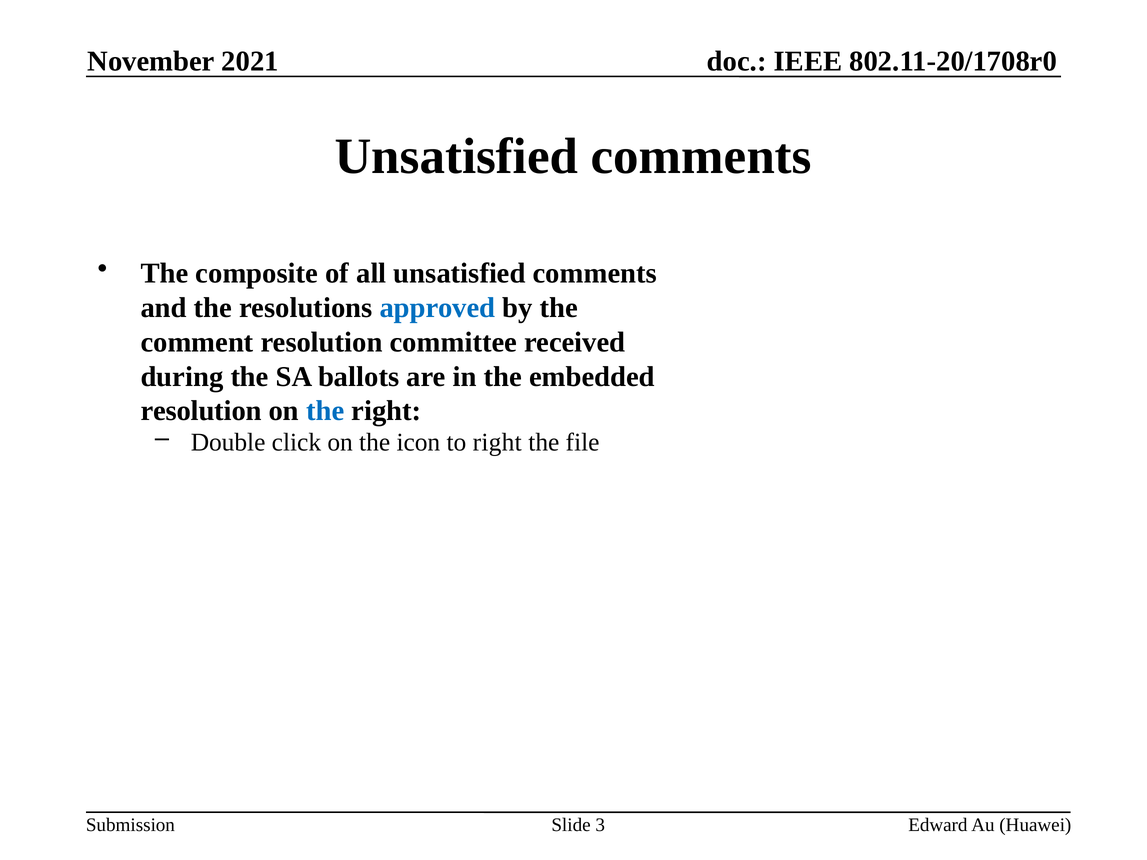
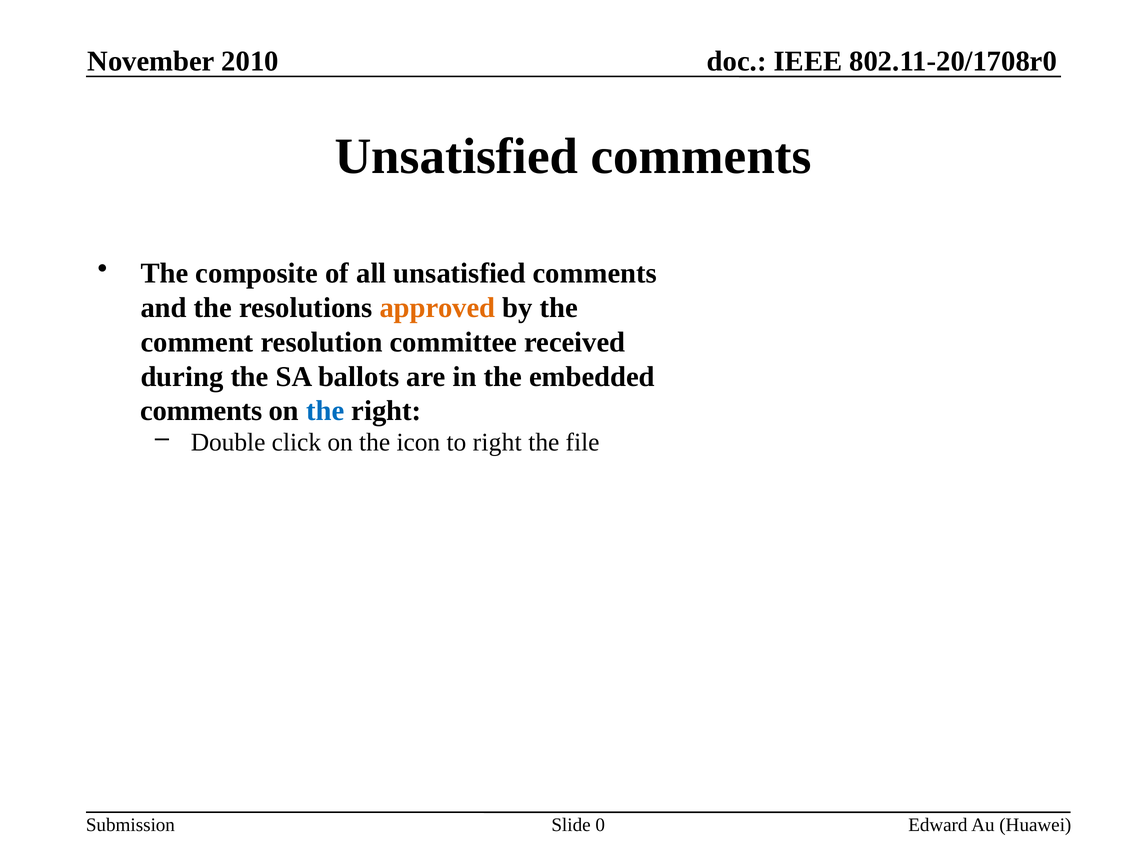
2021: 2021 -> 2010 (250, 61)
approved colour: blue -> orange (437, 308)
resolution: resolution -> comments (201, 411)
3: 3 -> 0 (600, 825)
